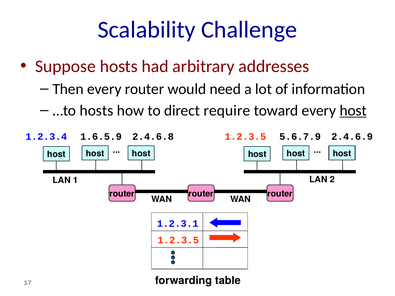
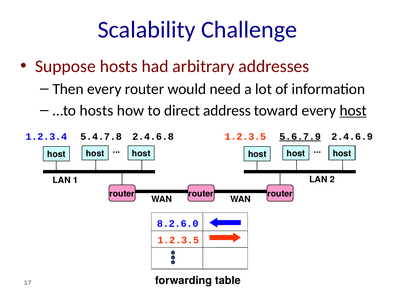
require: require -> address (227, 111)
1.6.5.9: 1.6.5.9 -> 5.4.7.8 (101, 137)
5.6.7.9 underline: none -> present (300, 137)
1.2.3.1: 1.2.3.1 -> 8.2.6.0 (178, 224)
